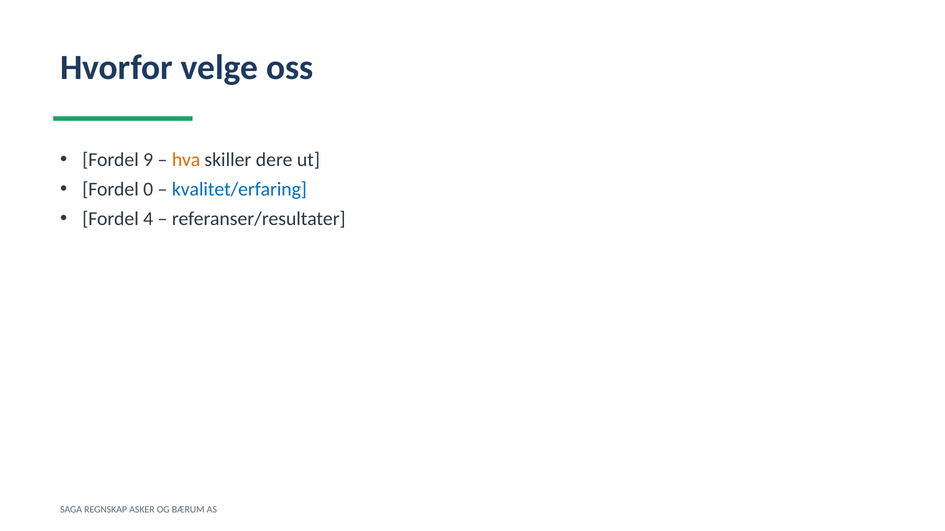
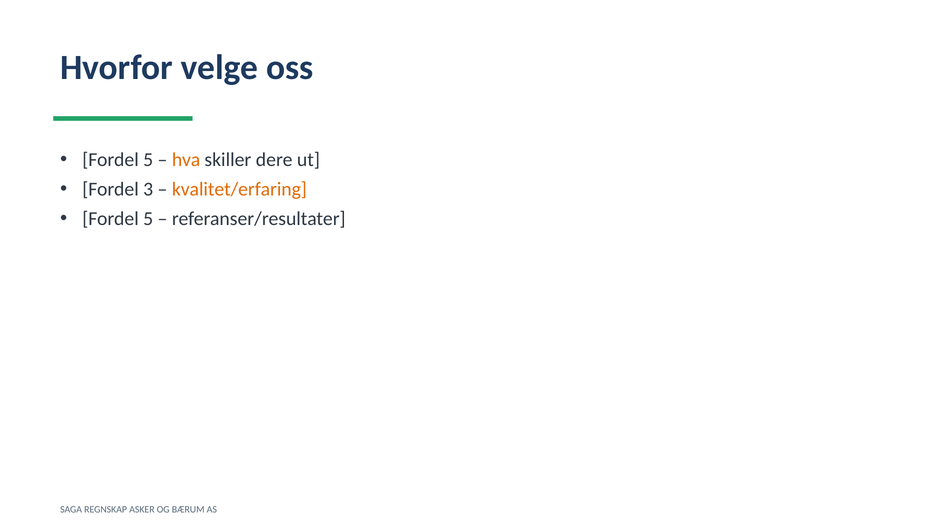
9: 9 -> 5 (148, 160)
0: 0 -> 3 (148, 190)
kvalitet/erfaring colour: blue -> orange (239, 190)
4: 4 -> 5 (148, 219)
